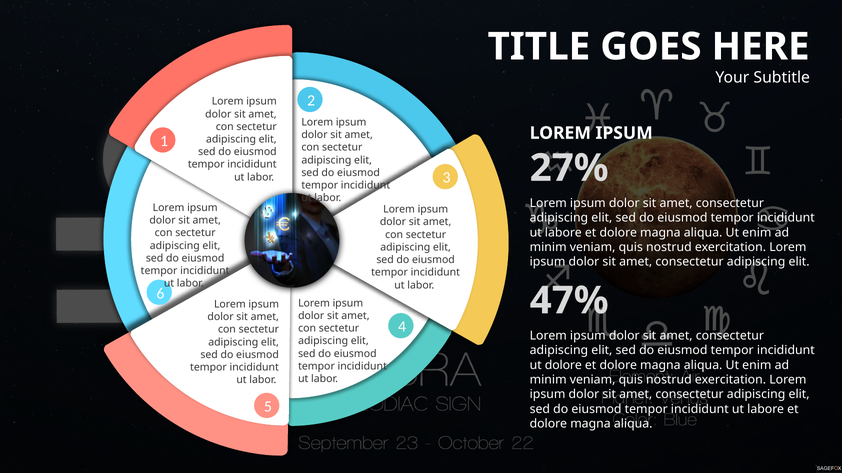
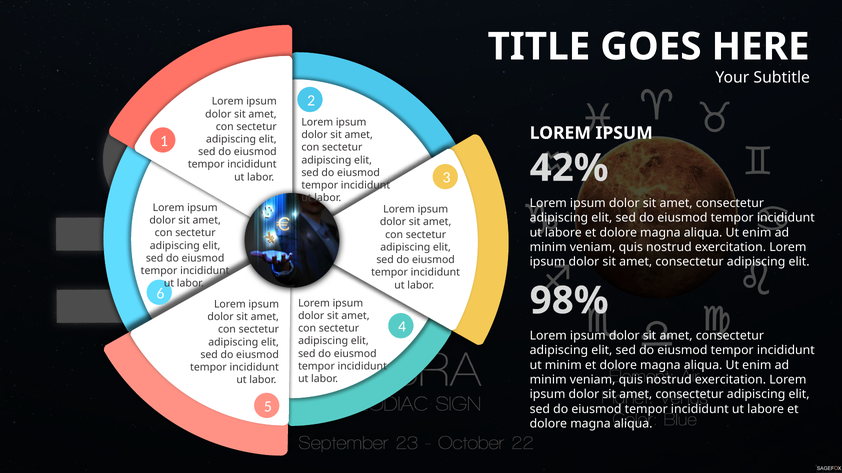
27%: 27% -> 42% (569, 168)
47%: 47% -> 98% (569, 301)
ut dolore: dolore -> minim (563, 365)
